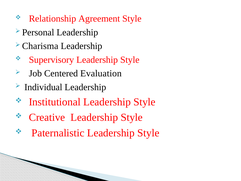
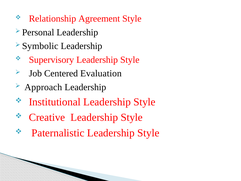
Charisma: Charisma -> Symbolic (40, 46)
Individual: Individual -> Approach (43, 87)
